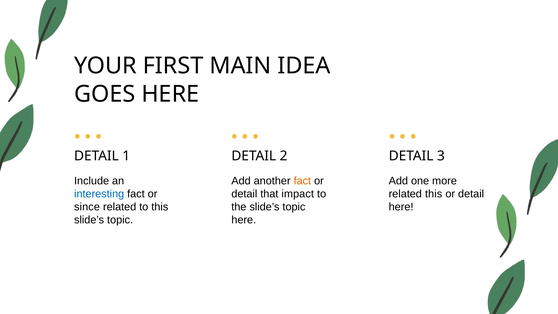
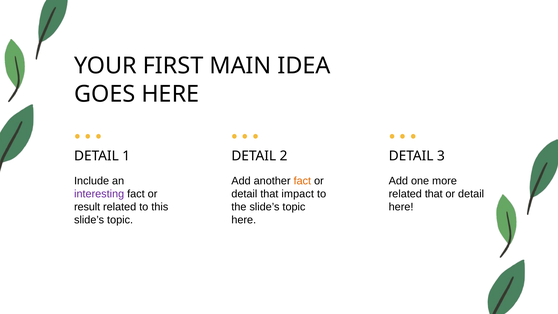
interesting colour: blue -> purple (99, 194)
related this: this -> that (434, 194)
since: since -> result (87, 207)
